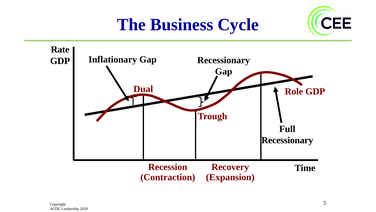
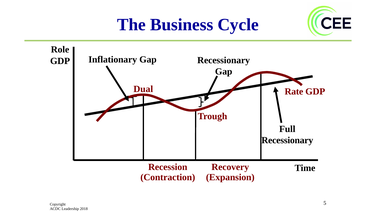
Rate: Rate -> Role (60, 49)
Role: Role -> Rate (294, 91)
